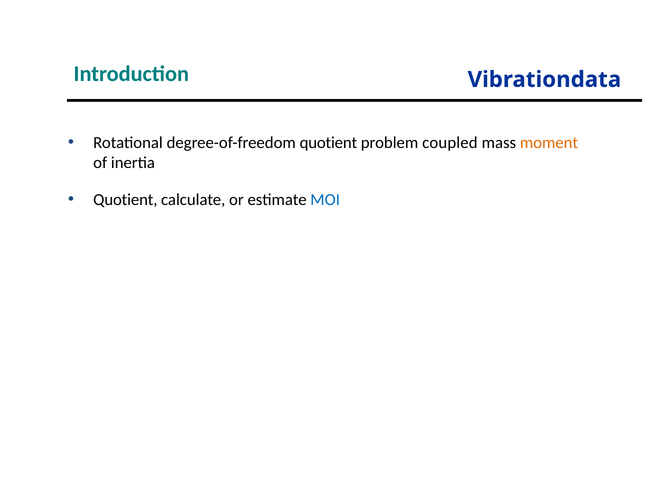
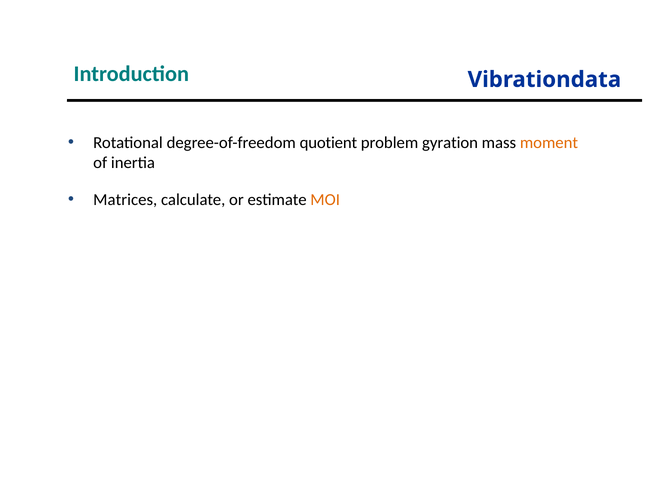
coupled: coupled -> gyration (450, 143)
Quotient: Quotient -> Matrices (125, 200)
MOI colour: blue -> orange (325, 200)
